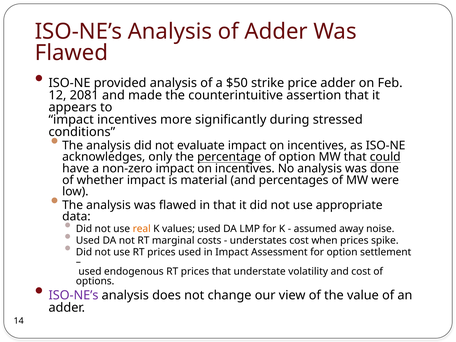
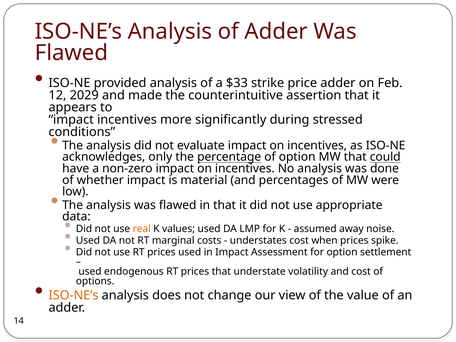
$50: $50 -> $33 (237, 83)
2081: 2081 -> 2029 (84, 95)
ISO-NE’s colour: purple -> orange (73, 295)
